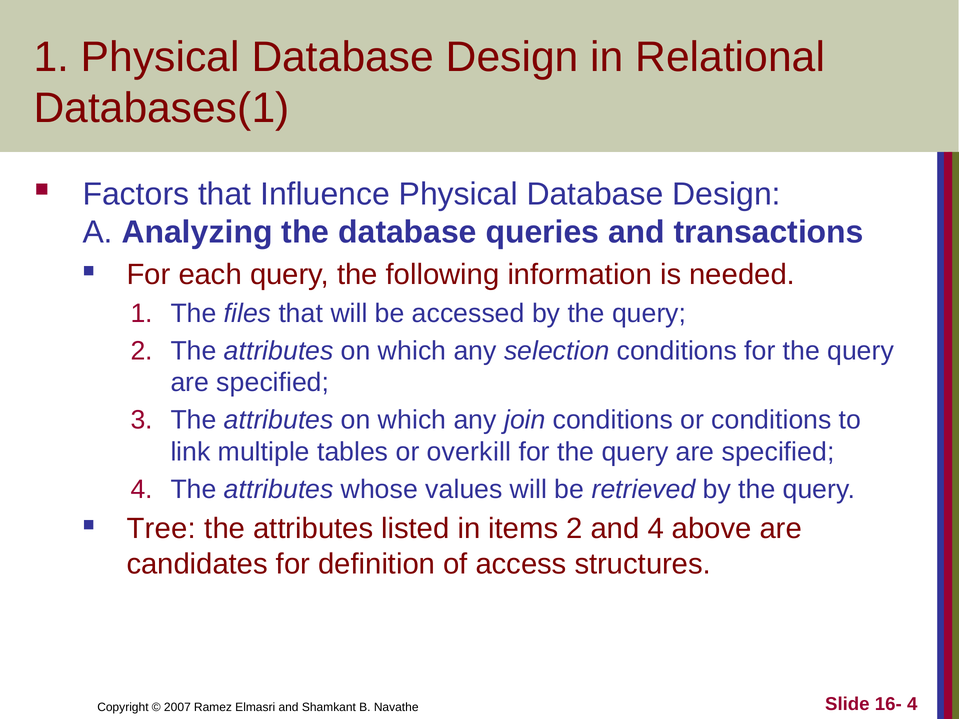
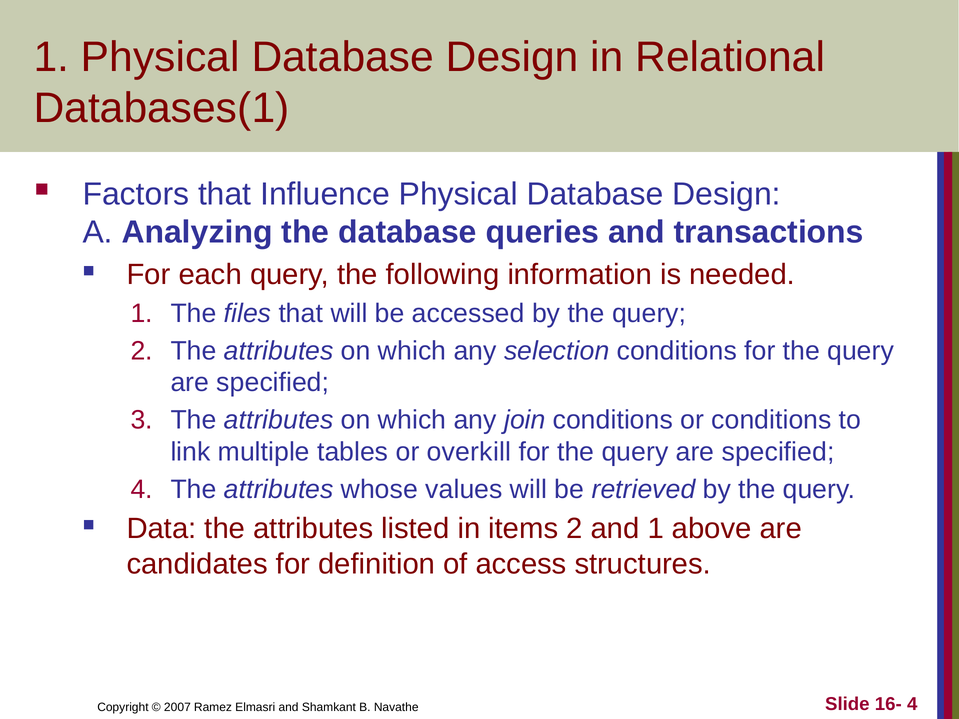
Tree: Tree -> Data (162, 529)
and 4: 4 -> 1 (656, 529)
